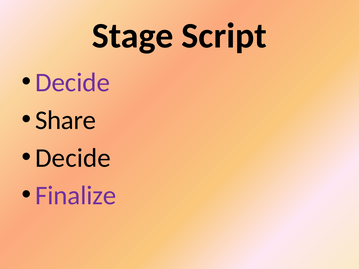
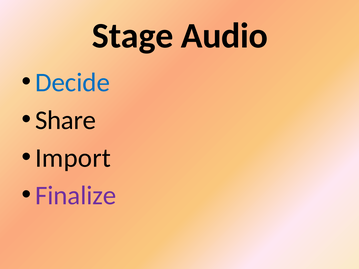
Script: Script -> Audio (224, 36)
Decide colour: purple -> blue (72, 83)
Decide: Decide -> Import (73, 158)
